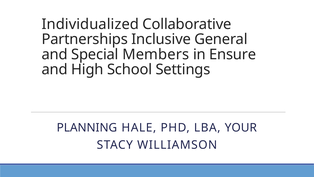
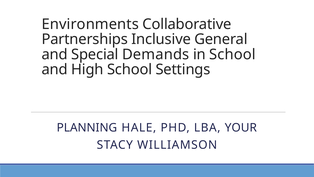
Individualized: Individualized -> Environments (90, 24)
Members: Members -> Demands (156, 54)
in Ensure: Ensure -> School (232, 54)
